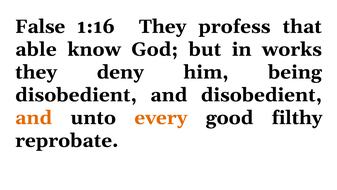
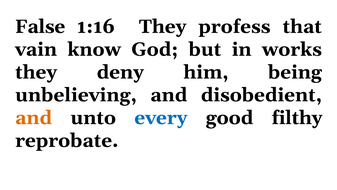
able: able -> vain (36, 49)
disobedient: disobedient -> unbelieving (76, 95)
every colour: orange -> blue (161, 118)
